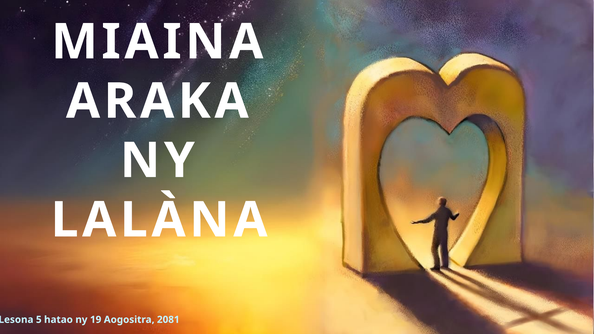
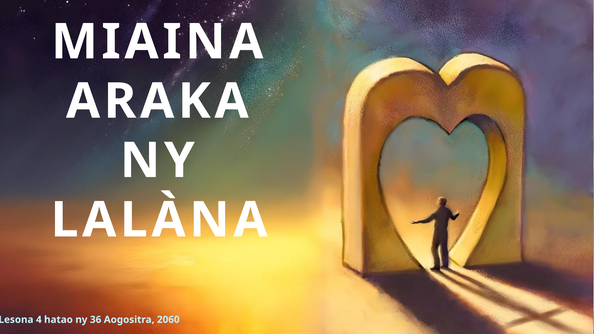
5: 5 -> 4 (39, 320)
19: 19 -> 36 (96, 320)
2081: 2081 -> 2060 (168, 320)
